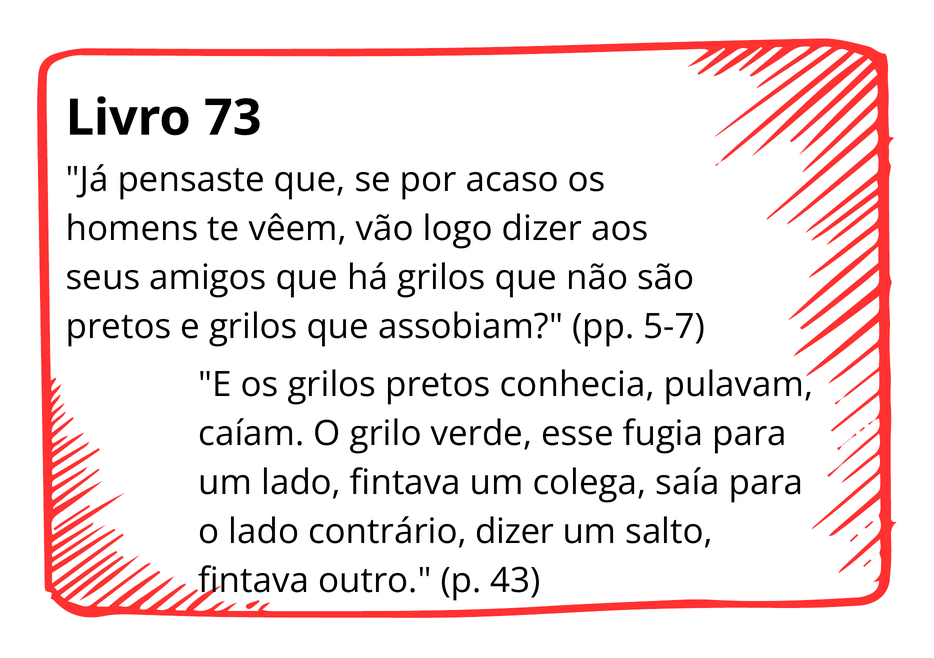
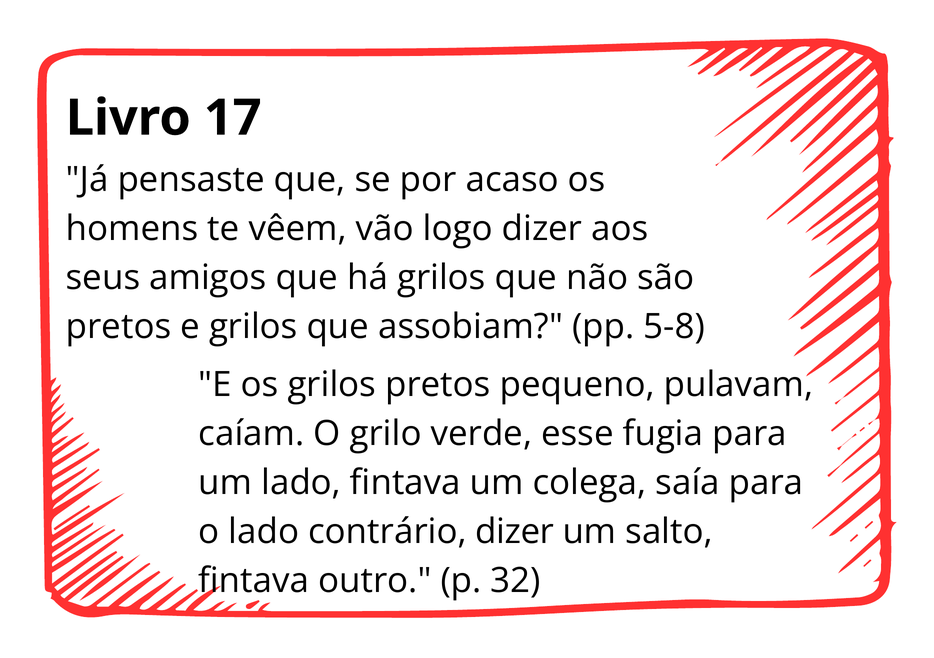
73: 73 -> 17 (233, 118)
5-7: 5-7 -> 5-8 (674, 327)
conhecia: conhecia -> pequeno (577, 385)
43: 43 -> 32 (516, 581)
